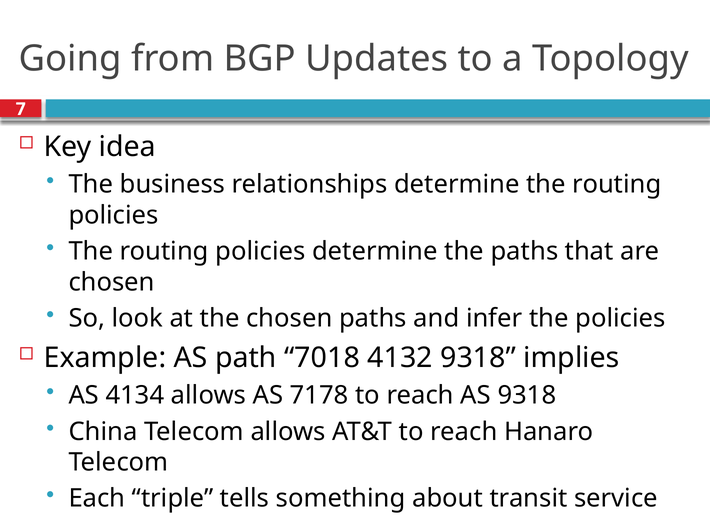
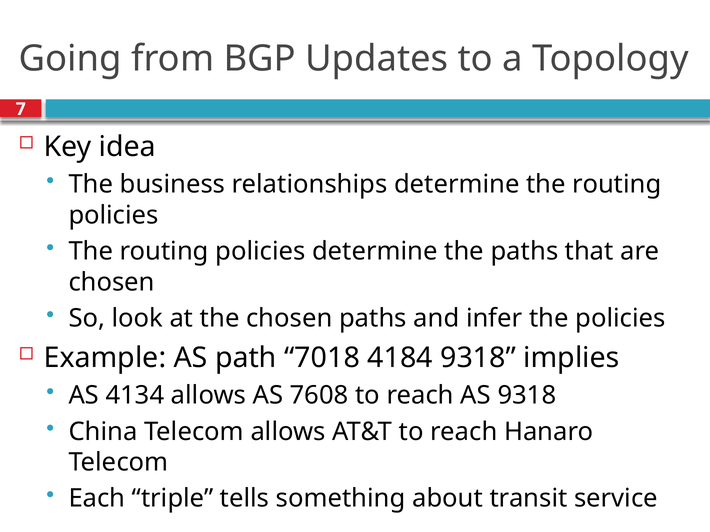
4132: 4132 -> 4184 (400, 358)
7178: 7178 -> 7608 (319, 396)
